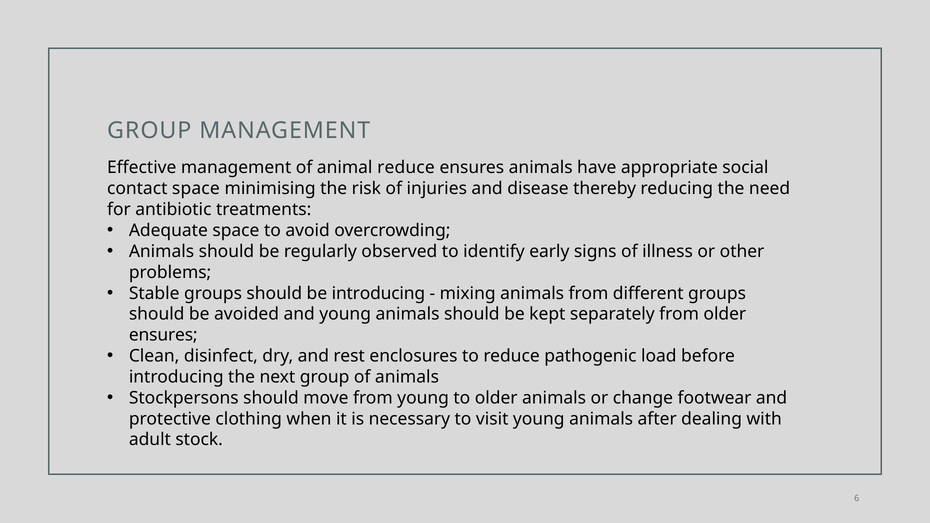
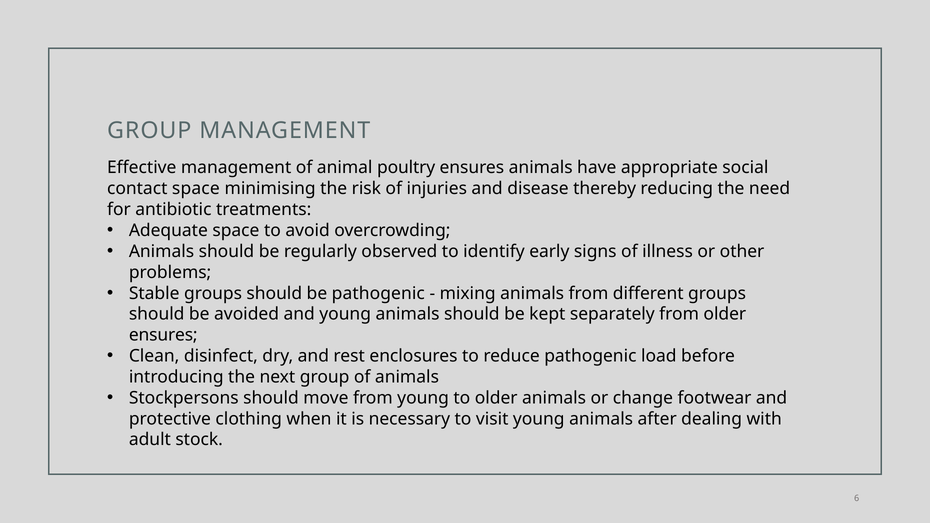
animal reduce: reduce -> poultry (406, 168)
be introducing: introducing -> pathogenic (378, 293)
